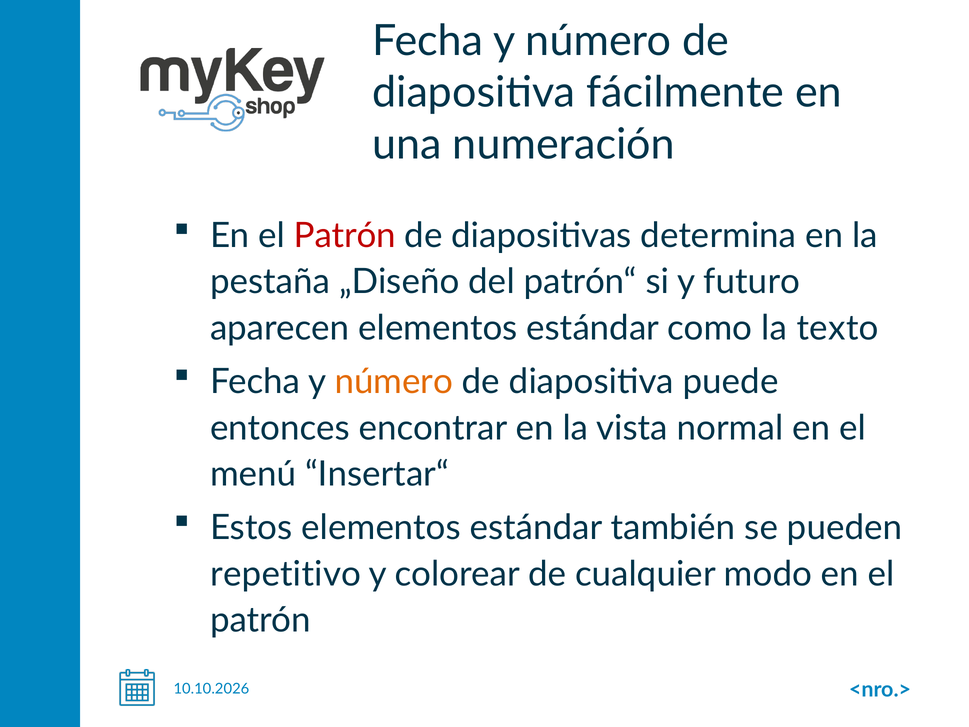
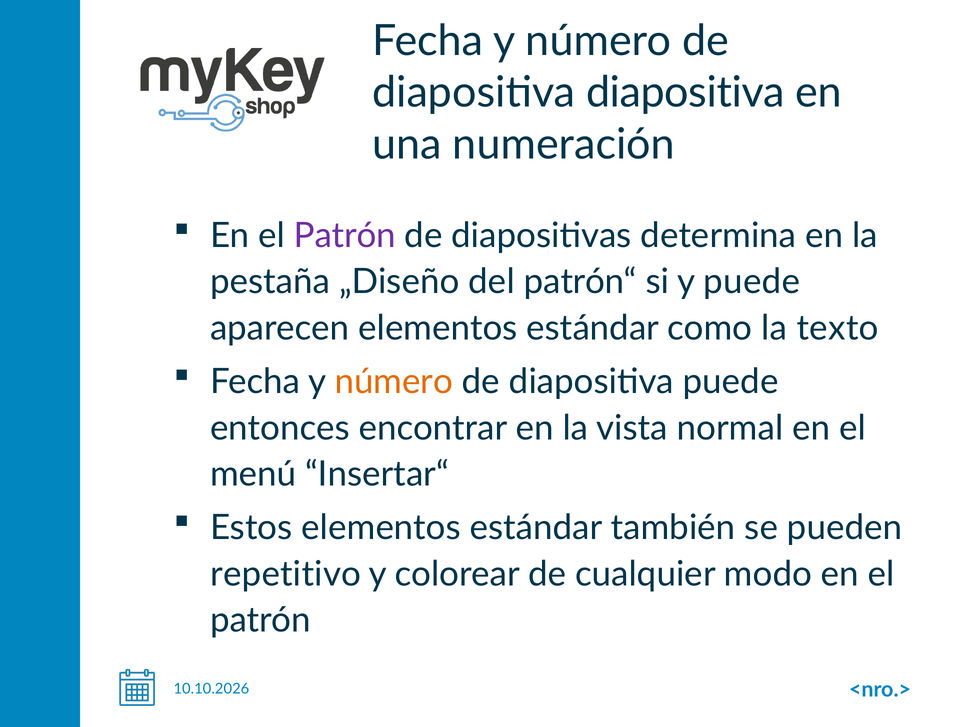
diapositiva fácilmente: fácilmente -> diapositiva (685, 93)
Patrón colour: red -> purple (345, 236)
y futuro: futuro -> puede (752, 282)
